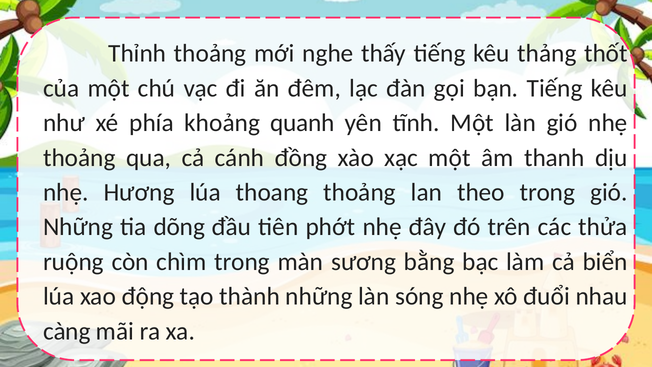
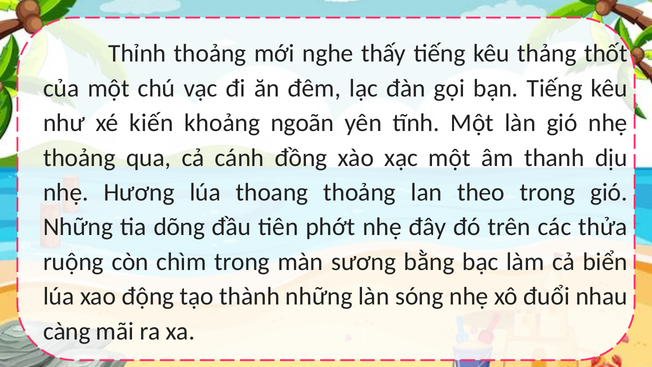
phía: phía -> kiến (151, 123)
quanh: quanh -> ngoãn (302, 123)
